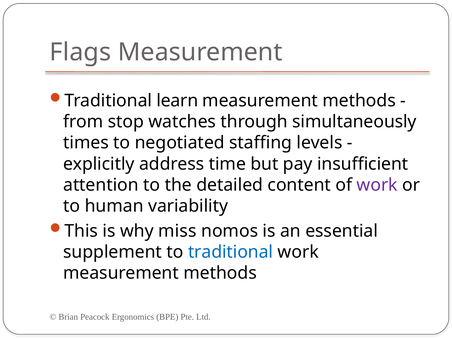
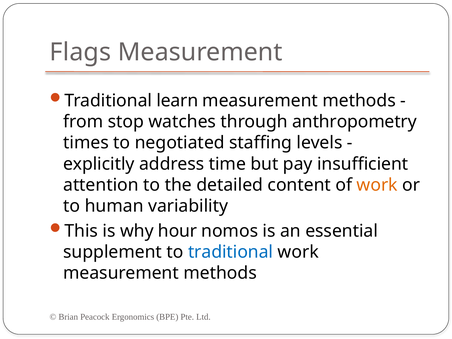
simultaneously: simultaneously -> anthropometry (354, 122)
work colour: purple -> orange (377, 185)
miss: miss -> hour (178, 231)
